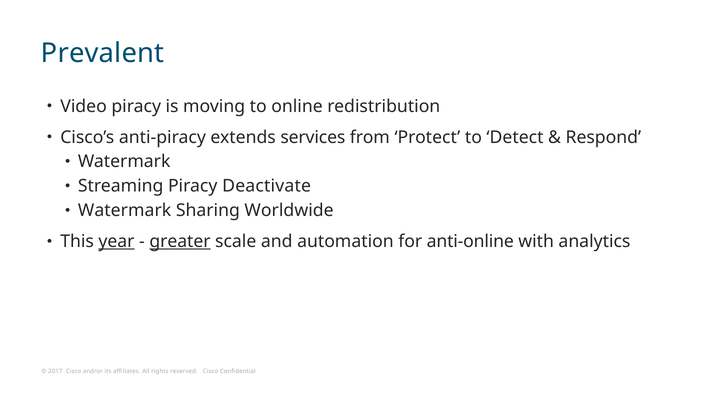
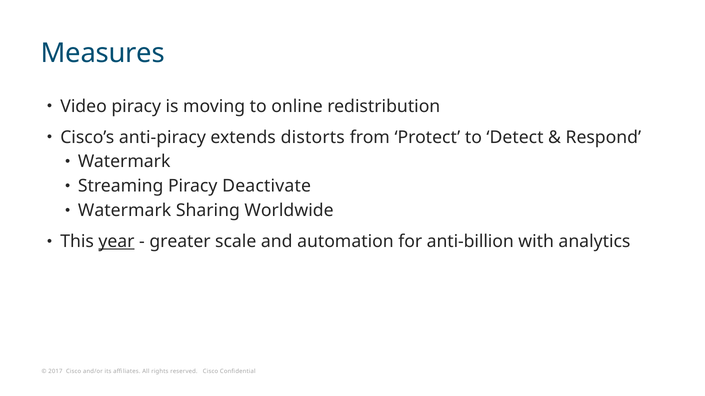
Prevalent: Prevalent -> Measures (103, 53)
services: services -> distorts (313, 137)
greater underline: present -> none (180, 242)
anti-online: anti-online -> anti-billion (470, 242)
